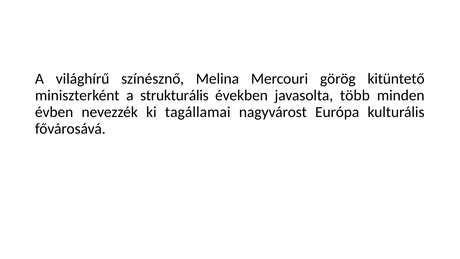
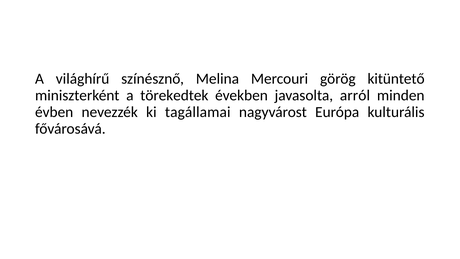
strukturális: strukturális -> törekedtek (174, 95)
több: több -> arról (355, 95)
